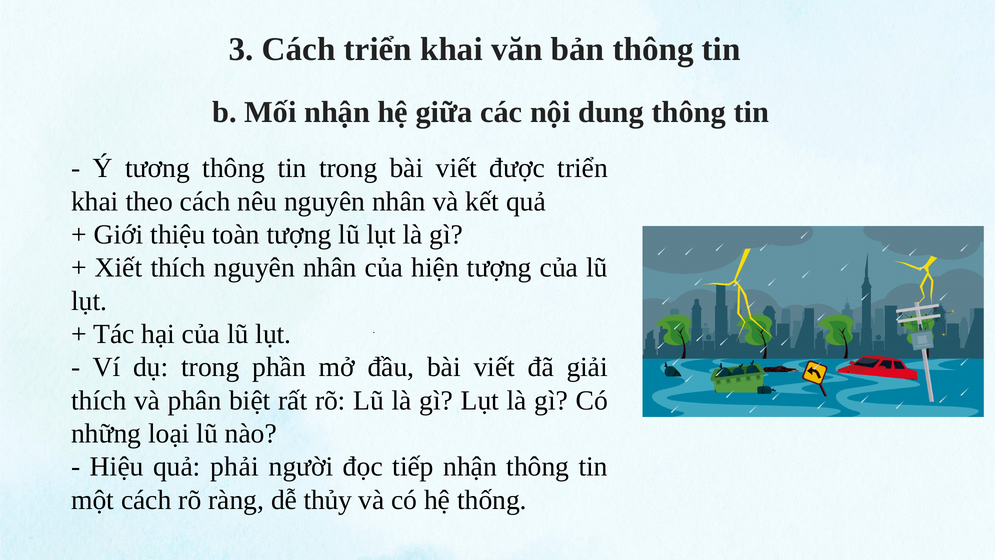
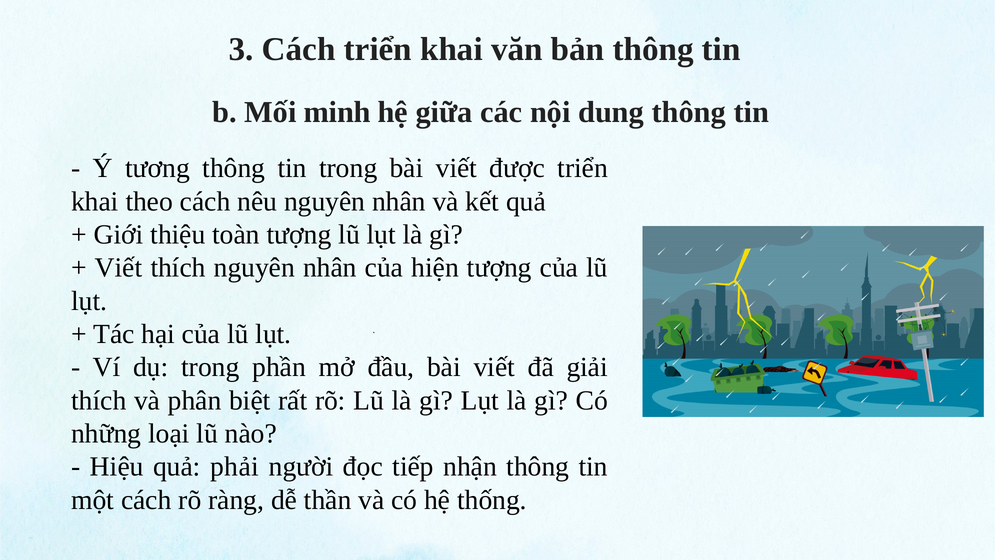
Mối nhận: nhận -> minh (337, 112)
Xiết: Xiết -> Viết (119, 268)
thủy: thủy -> thần (328, 500)
